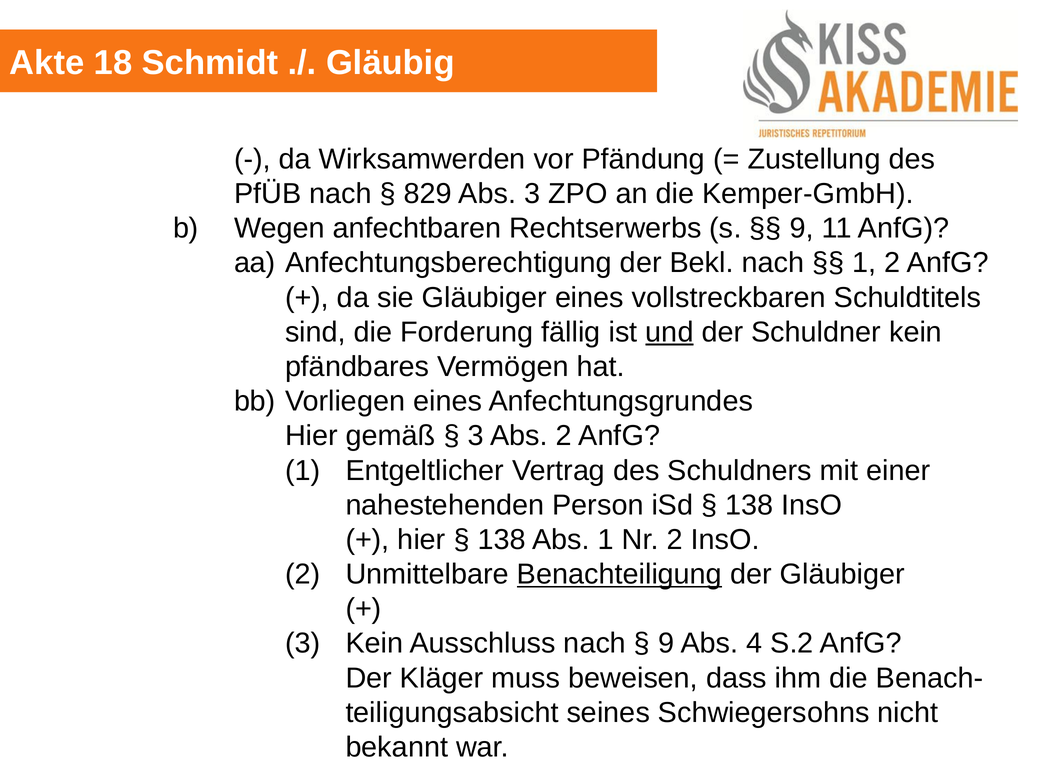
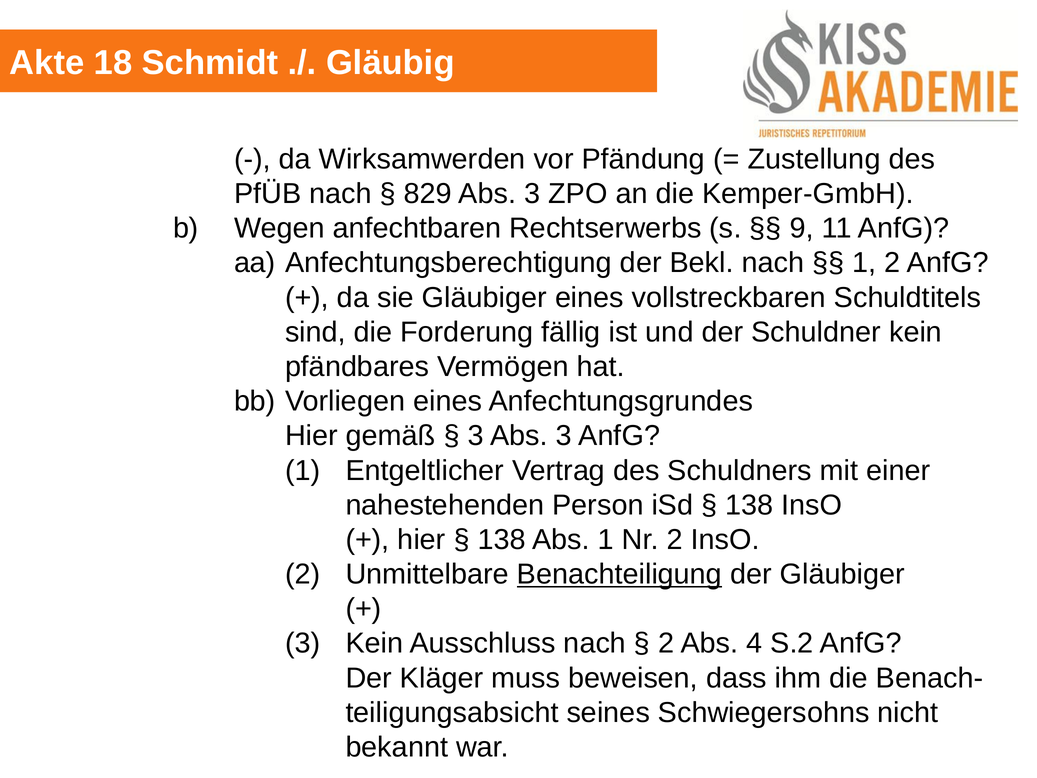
und underline: present -> none (669, 332)
3 Abs 2: 2 -> 3 (564, 436)
9: 9 -> 2 (666, 643)
